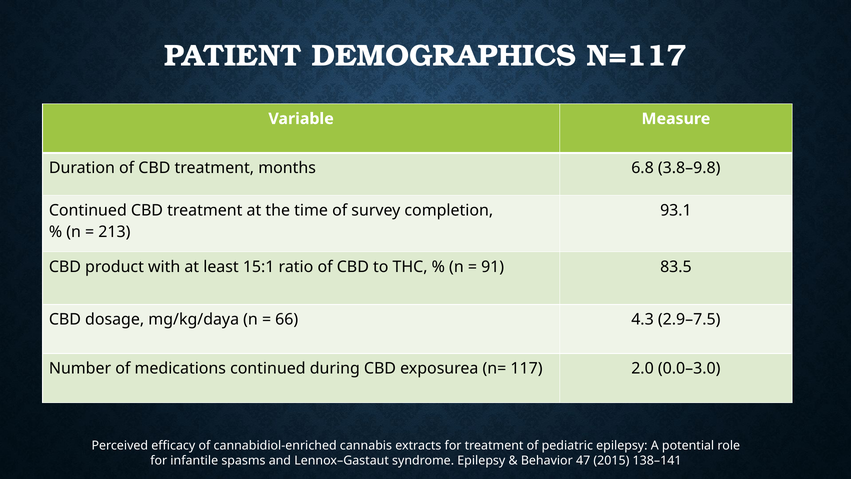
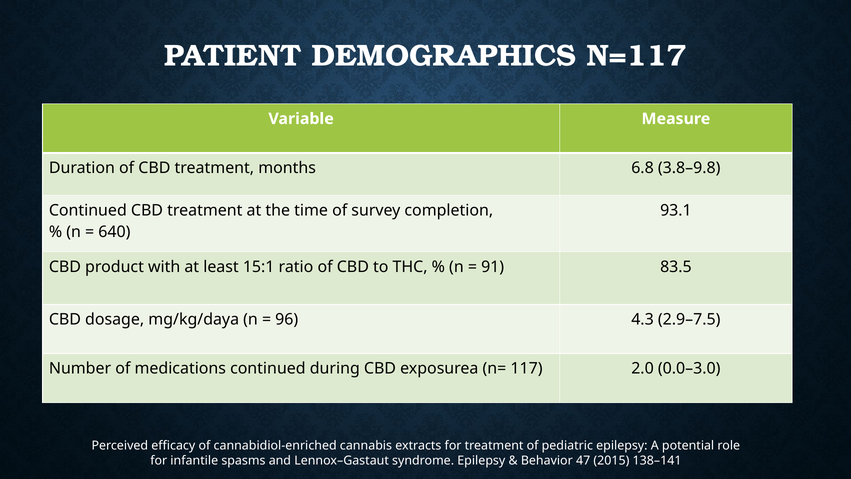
213: 213 -> 640 (114, 232)
66: 66 -> 96 (287, 319)
